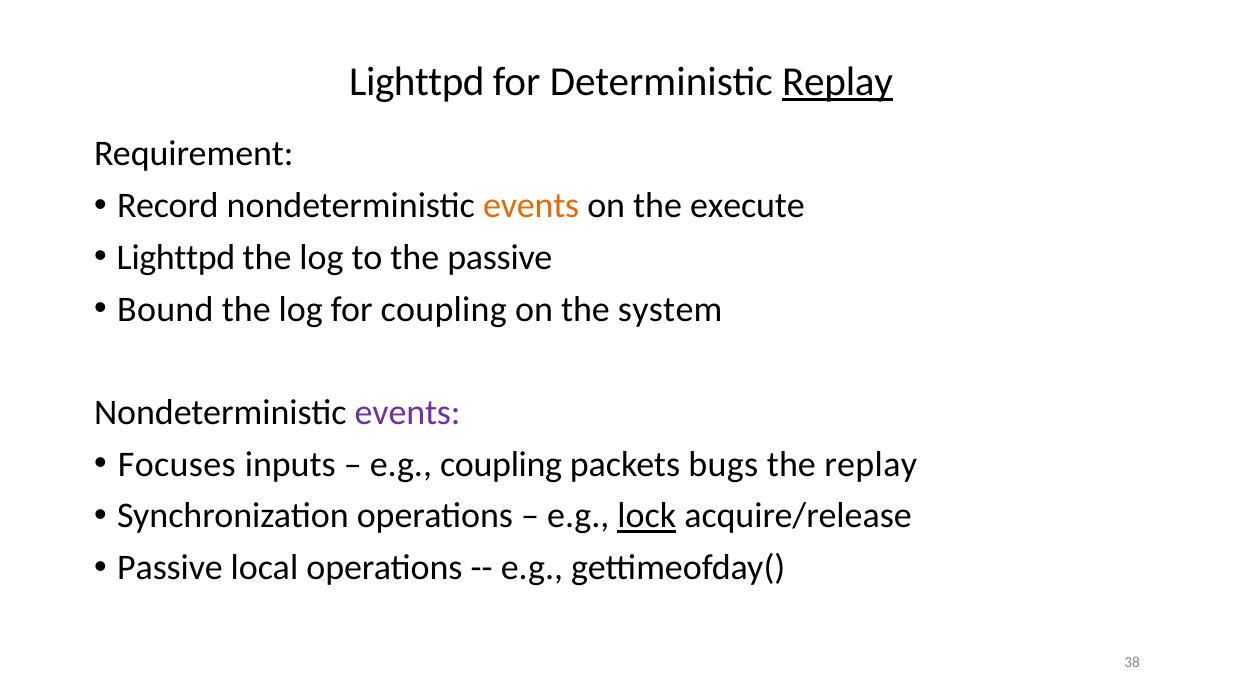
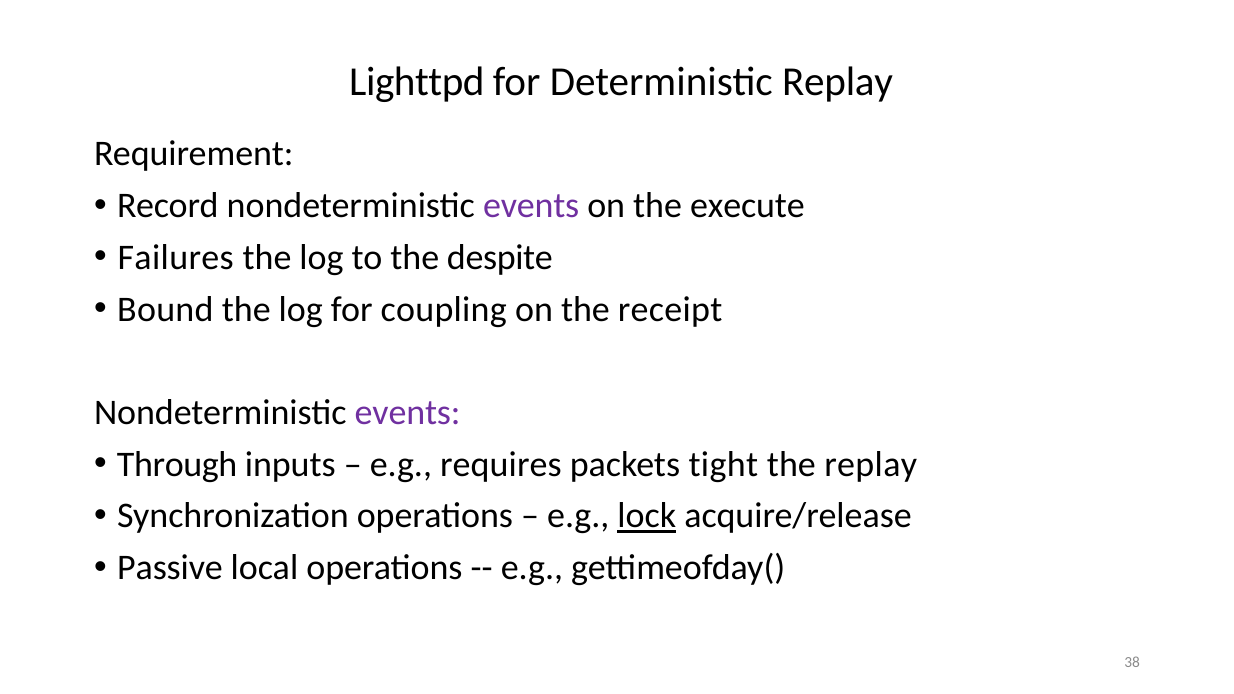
Replay underline: present -> none (838, 82)
events colour: orange -> purple (531, 206)
Lighttpd: Lighttpd -> Failures (176, 257)
the passive: passive -> despite (500, 257)
system: system -> receipt (670, 309)
Focuses: Focuses -> Through (177, 464)
e.g coupling: coupling -> requires (501, 464)
bugs: bugs -> tight (723, 464)
